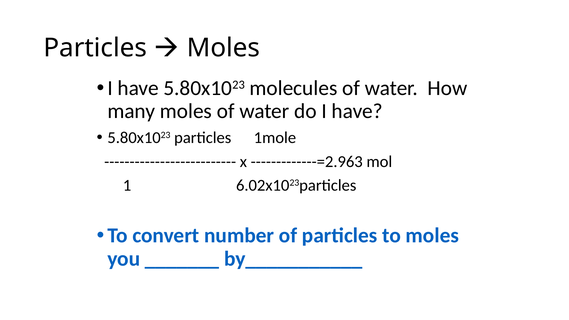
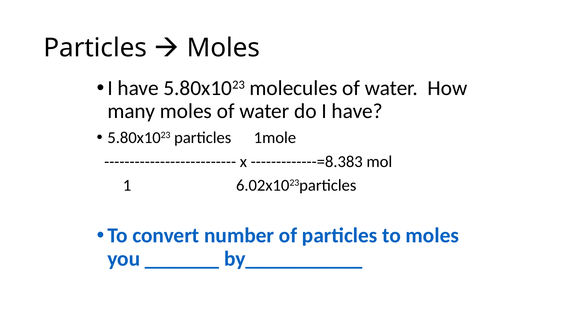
-------------=2.963: -------------=2.963 -> -------------=8.383 (307, 162)
